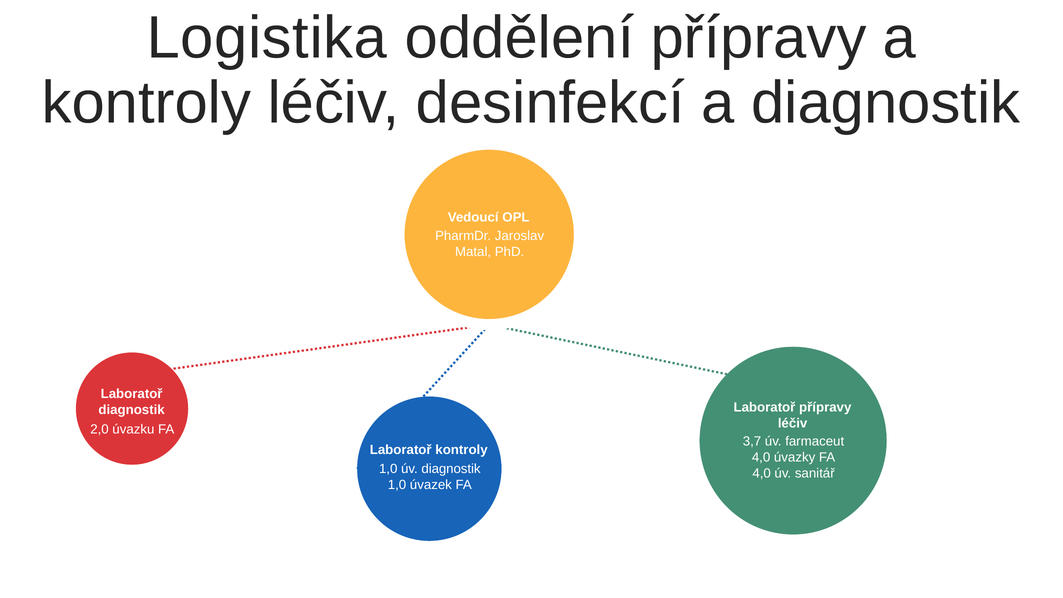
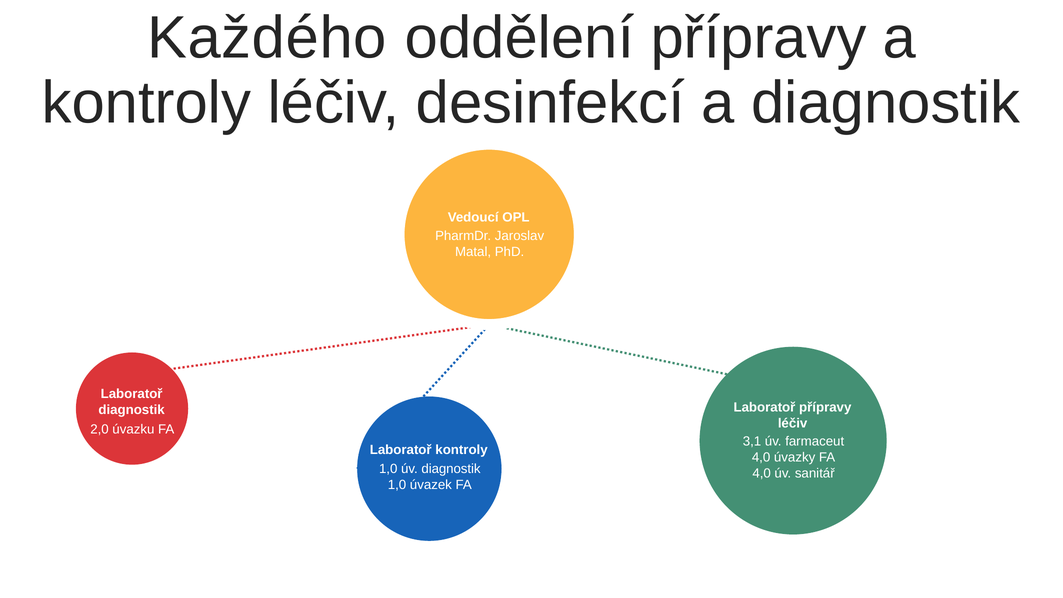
Logistika: Logistika -> Každého (267, 38)
3,7: 3,7 -> 3,1 (752, 441)
